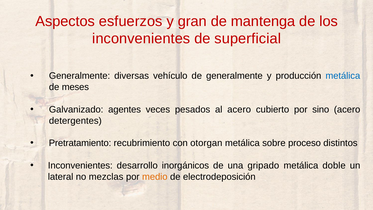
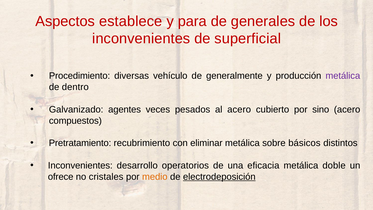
esfuerzos: esfuerzos -> establece (131, 21)
gran: gran -> para (192, 21)
mantenga: mantenga -> generales (263, 21)
Generalmente: Generalmente -> Procedimiento (80, 76)
metálica colour: blue -> purple (343, 76)
meses: meses -> dentro (75, 87)
detergentes: detergentes -> compuestos (75, 121)
otorgan: otorgan -> eliminar (206, 143)
proceso: proceso -> básicos (304, 143)
inorgánicos: inorgánicos -> operatorios (185, 165)
gripado: gripado -> eficacia (263, 165)
lateral: lateral -> ofrece (61, 177)
mezclas: mezclas -> cristales (106, 177)
electrodeposición underline: none -> present (219, 177)
